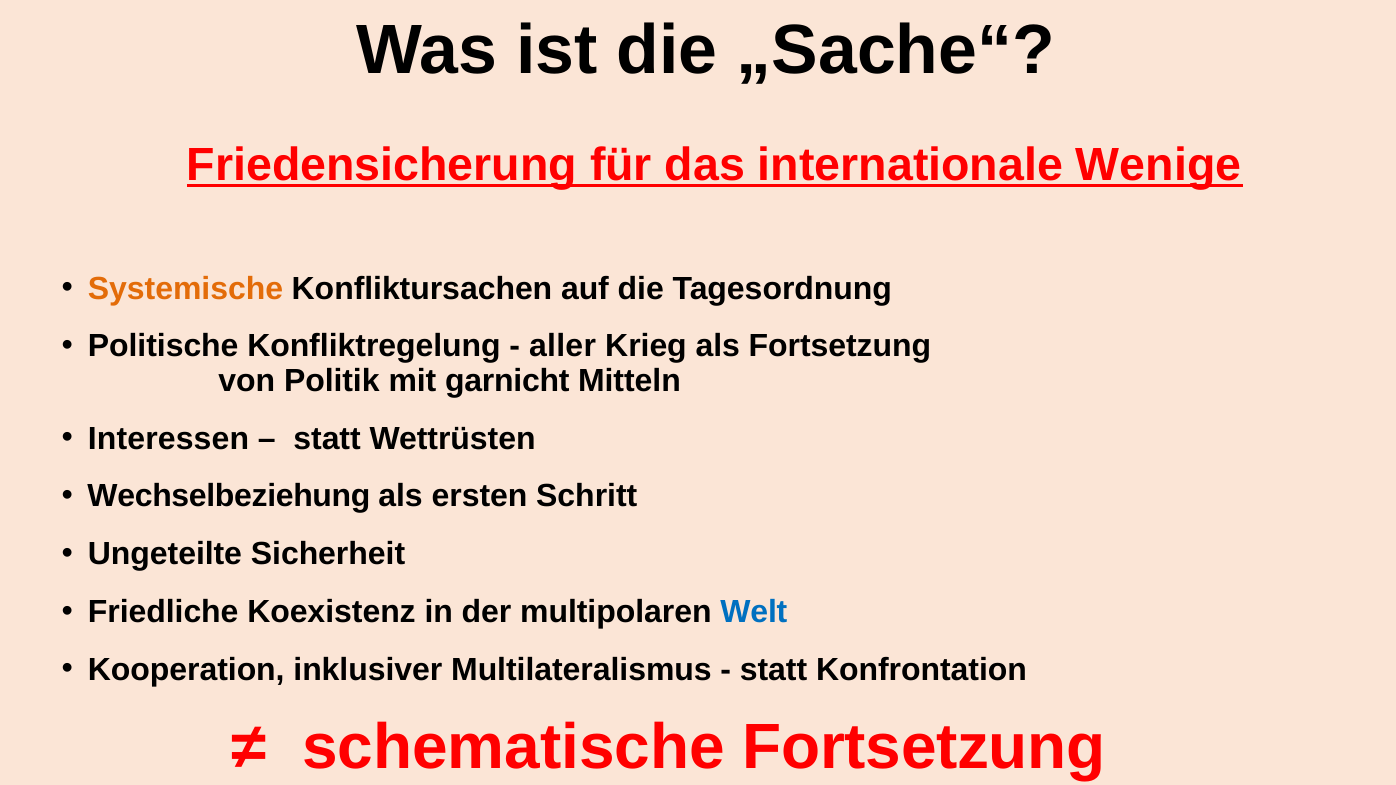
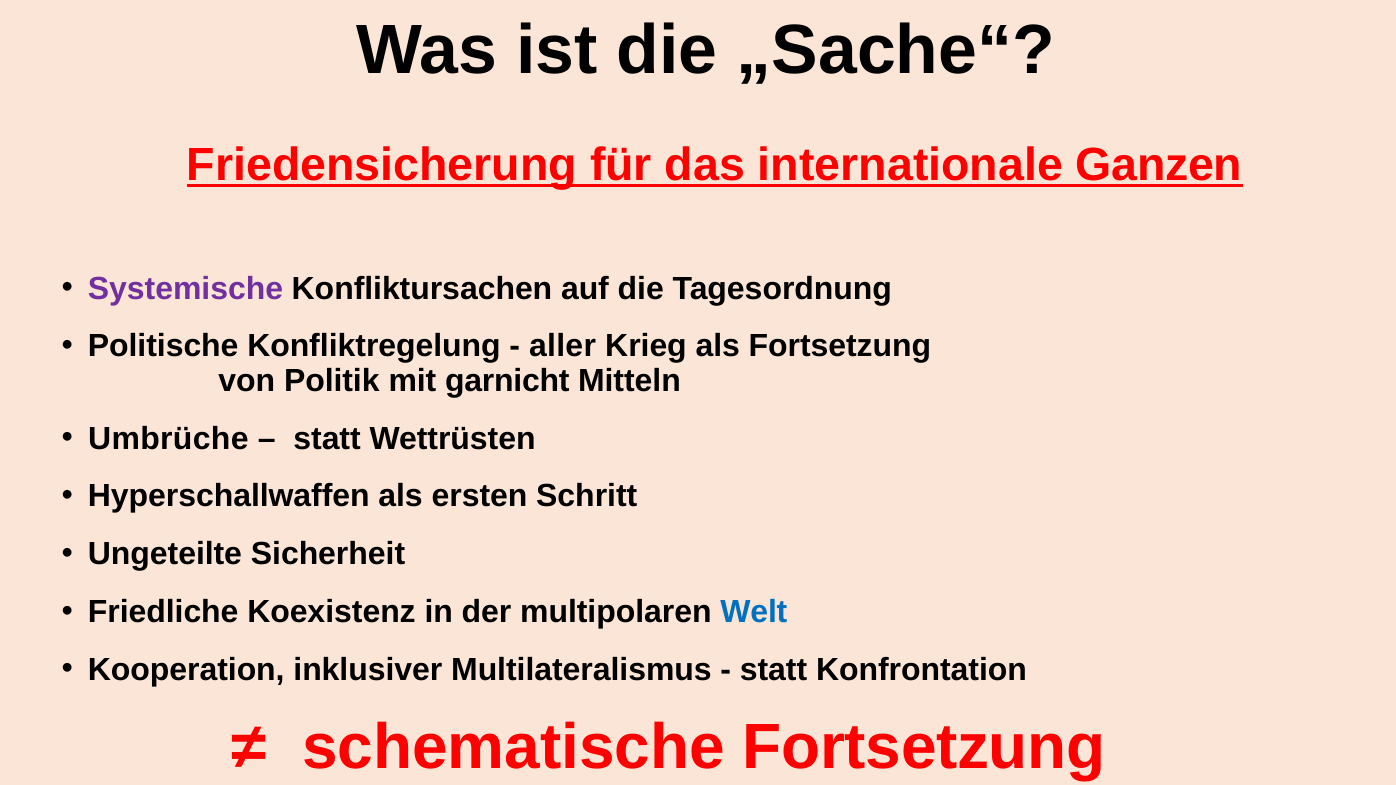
Wenige: Wenige -> Ganzen (1159, 165)
Systemische colour: orange -> purple (185, 289)
Interessen: Interessen -> Umbrüche (168, 439)
Wechselbeziehung: Wechselbeziehung -> Hyperschallwaffen (229, 496)
